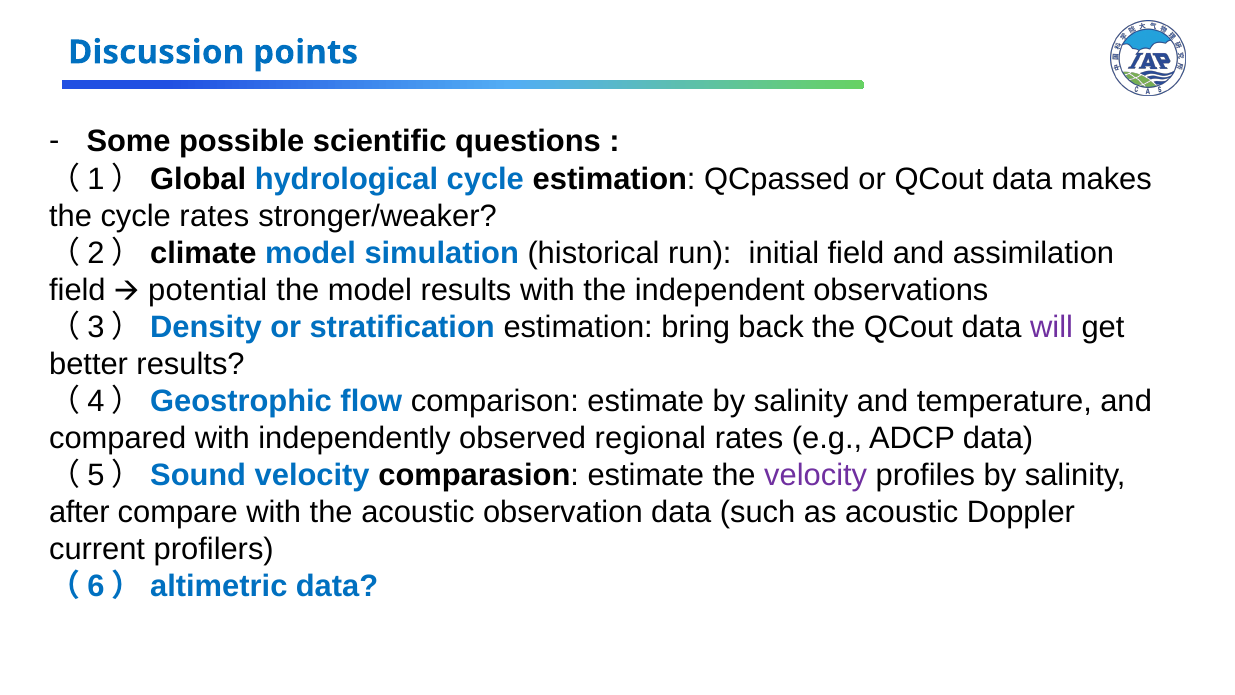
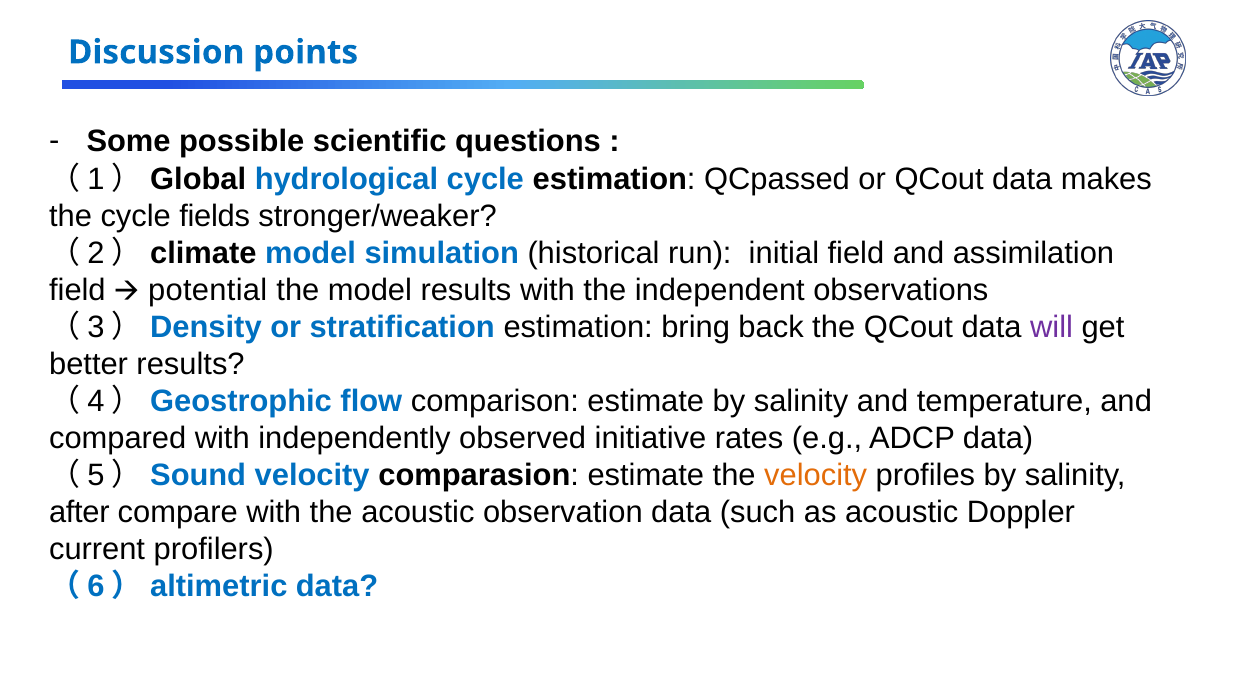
cycle rates: rates -> fields (215, 216)
regional: regional -> initiative (651, 438)
velocity colour: purple -> orange (816, 475)
